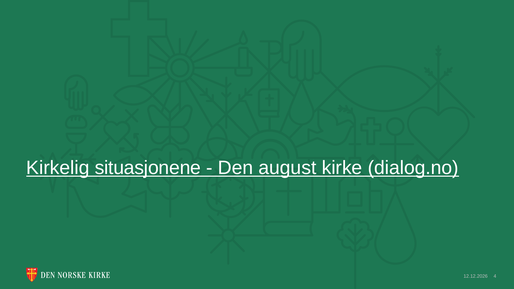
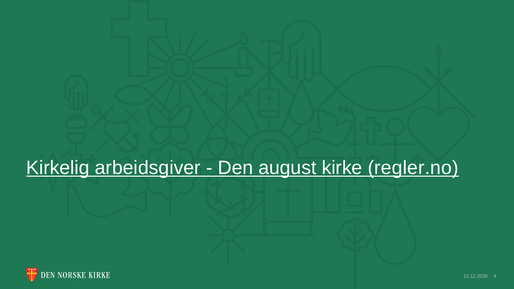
situasjonene: situasjonene -> arbeidsgiver (148, 168)
dialog.no: dialog.no -> regler.no (413, 168)
